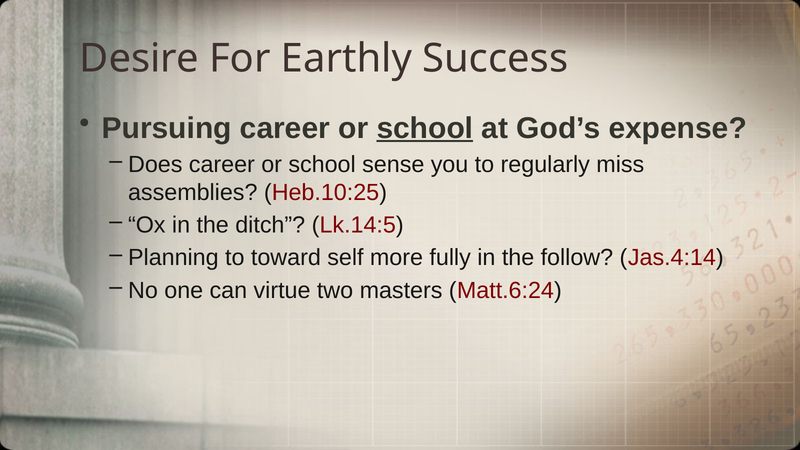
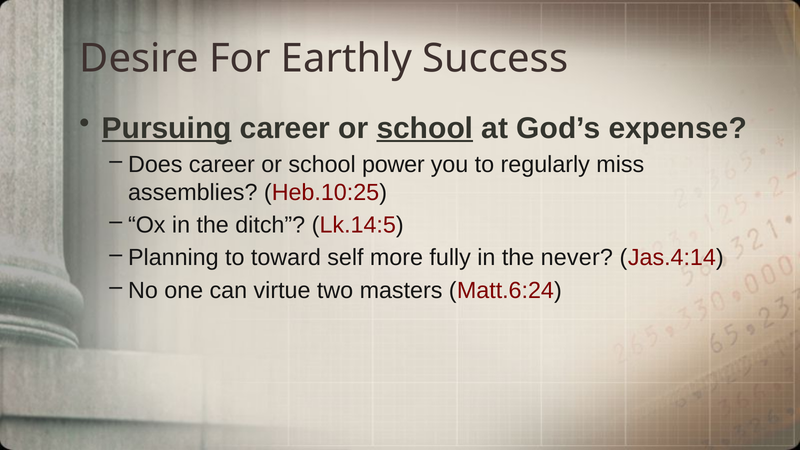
Pursuing underline: none -> present (167, 128)
sense: sense -> power (393, 164)
follow: follow -> never (577, 258)
